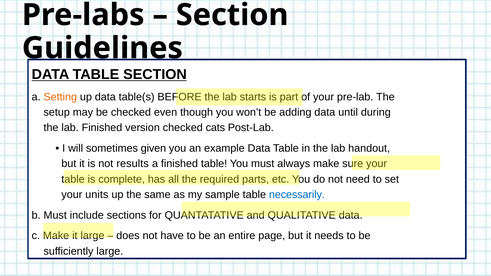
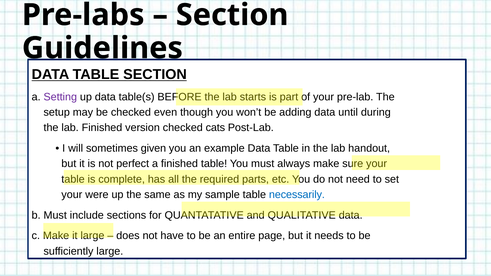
Setting colour: orange -> purple (60, 97)
results: results -> perfect (133, 164)
units: units -> were (97, 195)
